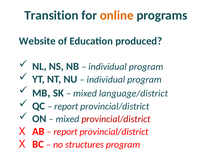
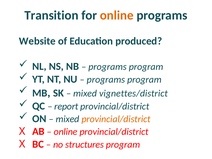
individual: individual -> programs (108, 67)
individual: individual -> programs (106, 79)
language/district: language/district -> vignettes/district (134, 93)
provincial/district colour: red -> orange (116, 119)
report: report -> online (66, 132)
